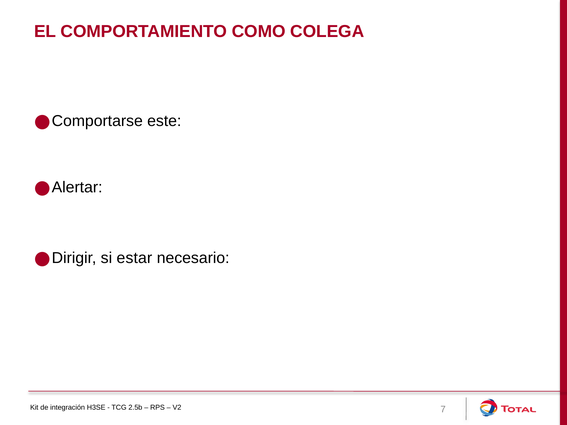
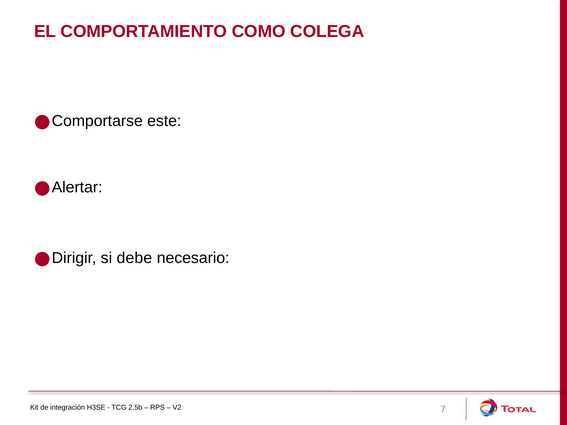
estar: estar -> debe (134, 258)
